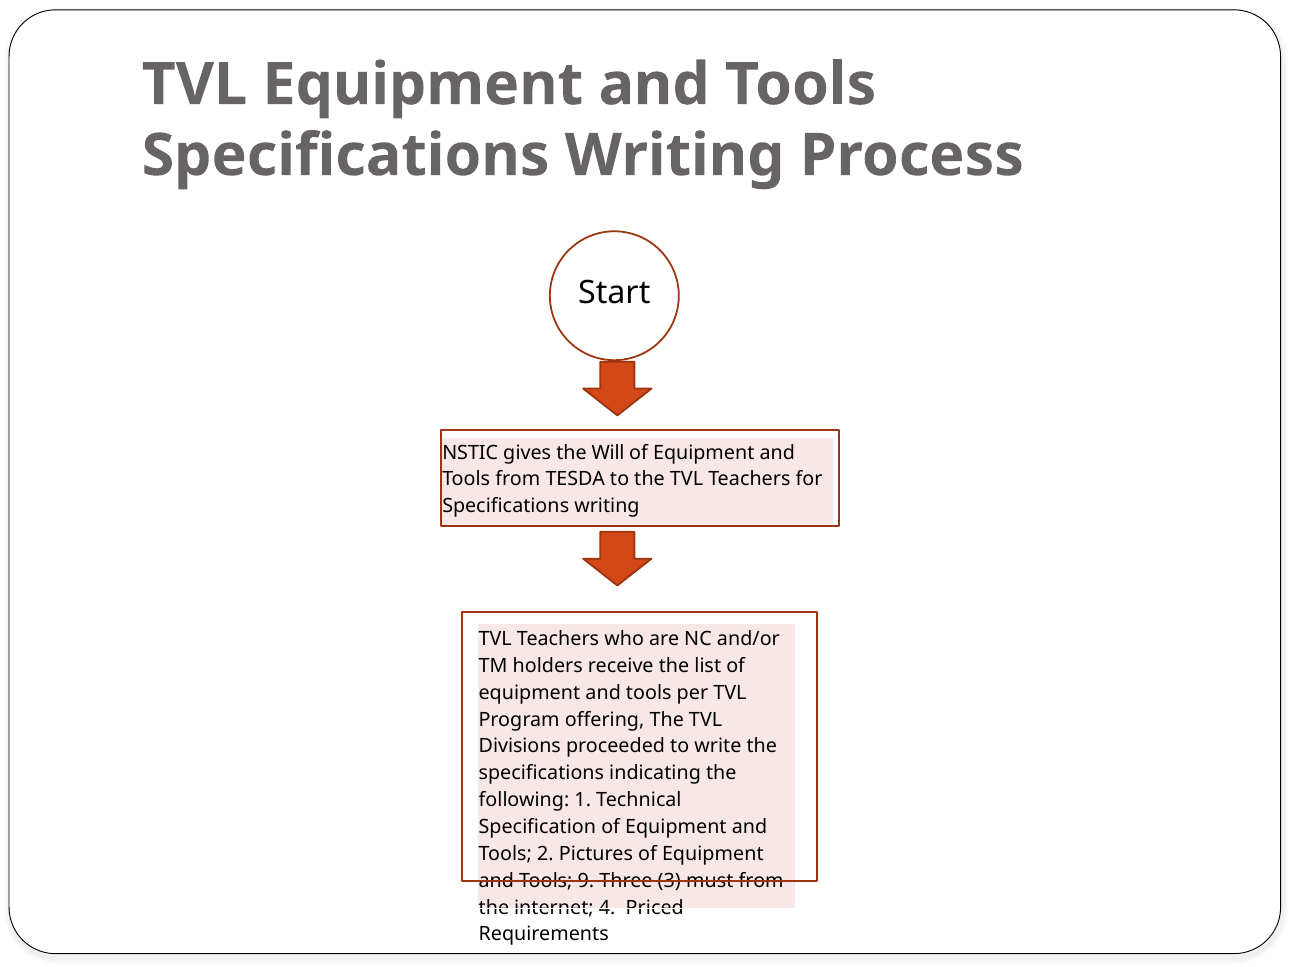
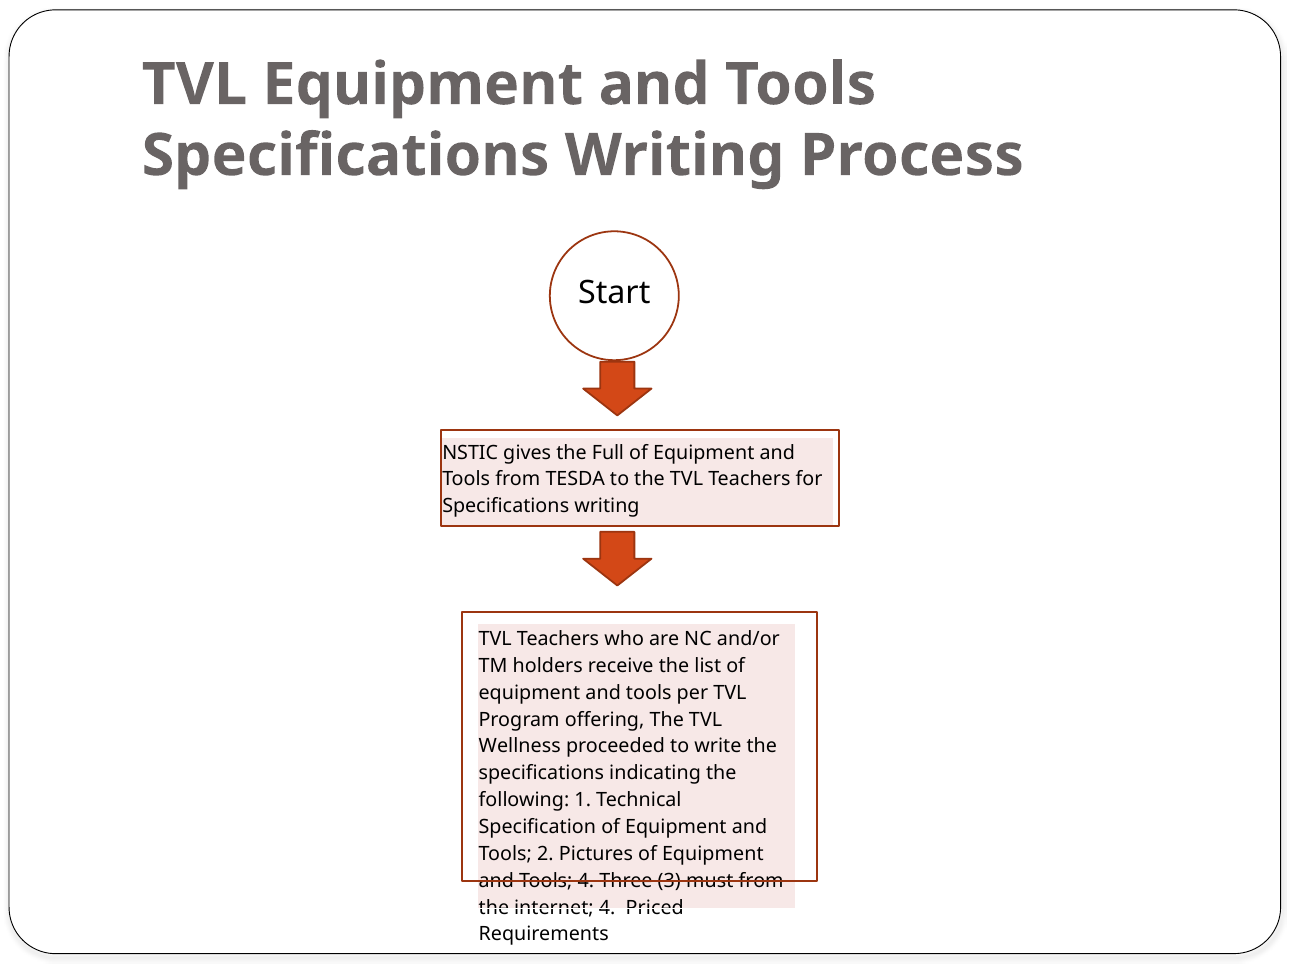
Will: Will -> Full (608, 453)
Divisions: Divisions -> Wellness (520, 747)
Tools 9: 9 -> 4 (586, 881)
